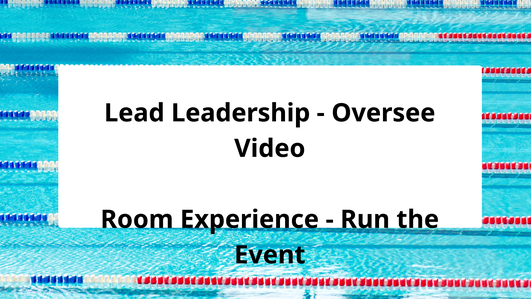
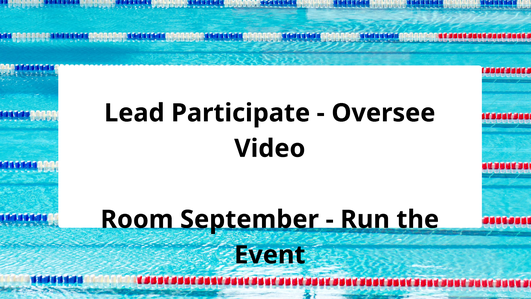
Leadership: Leadership -> Participate (241, 113)
Experience: Experience -> September (249, 219)
